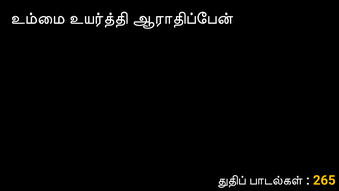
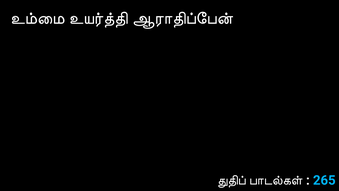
265 colour: yellow -> light blue (324, 180)
